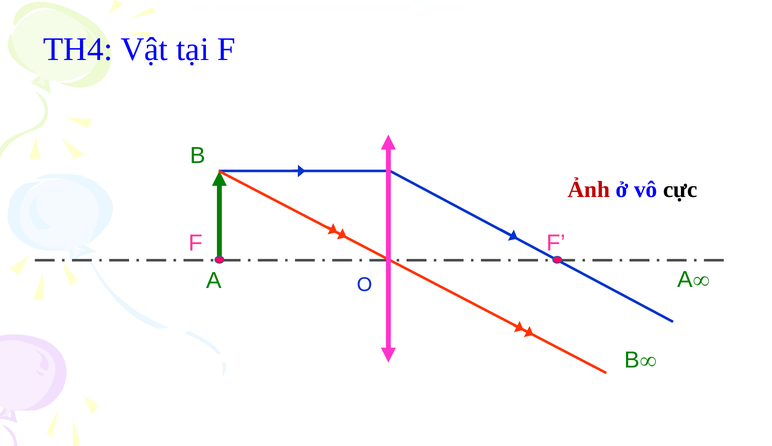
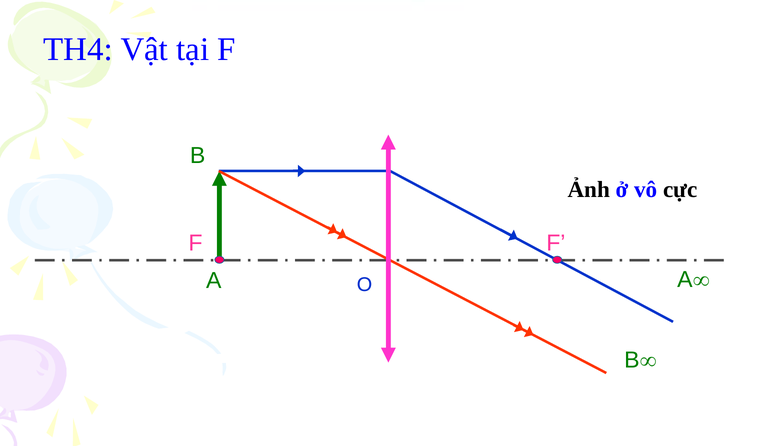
Ảnh colour: red -> black (589, 189)
